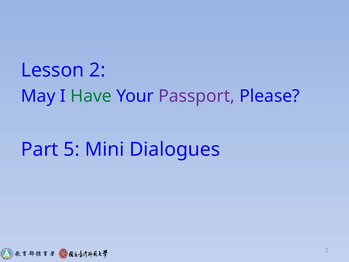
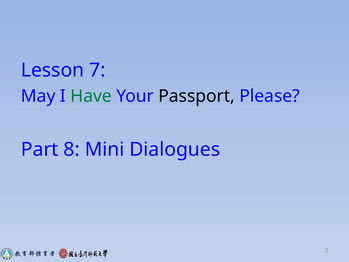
Lesson 2: 2 -> 7 (97, 70)
Passport colour: purple -> black (197, 96)
5: 5 -> 8 (72, 149)
